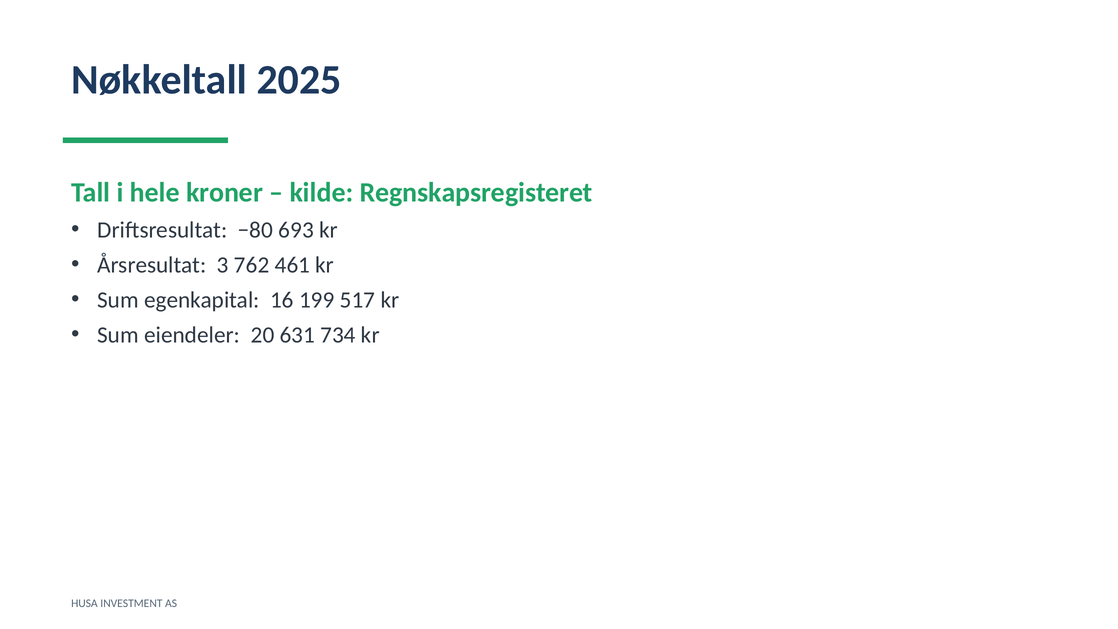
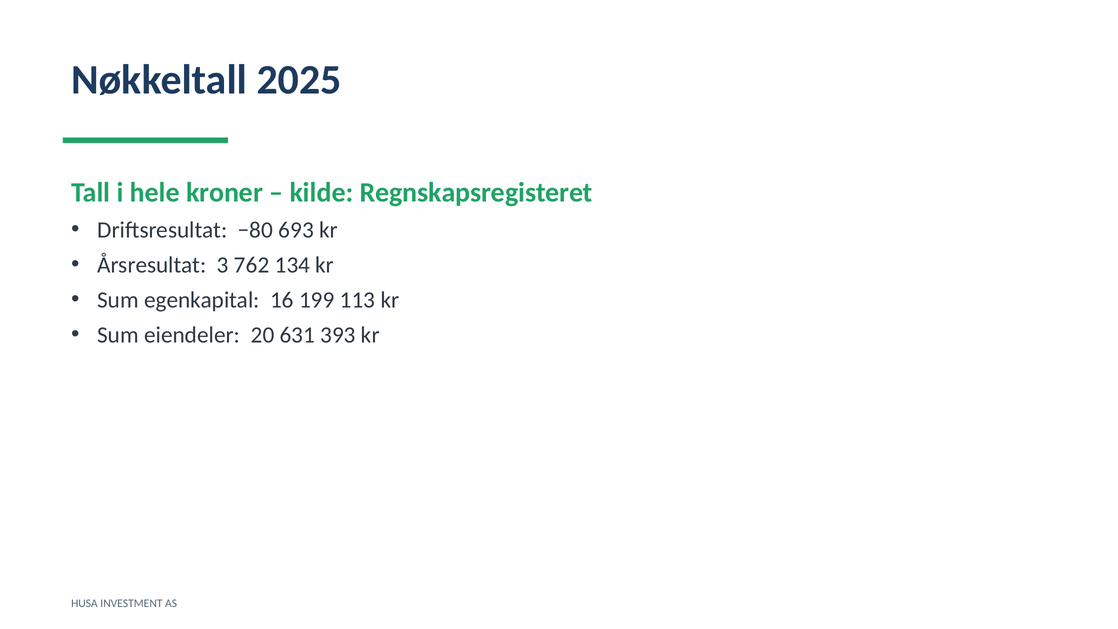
461: 461 -> 134 (292, 265)
517: 517 -> 113 (358, 300)
734: 734 -> 393 (338, 335)
